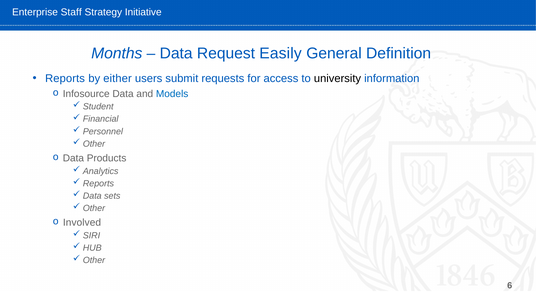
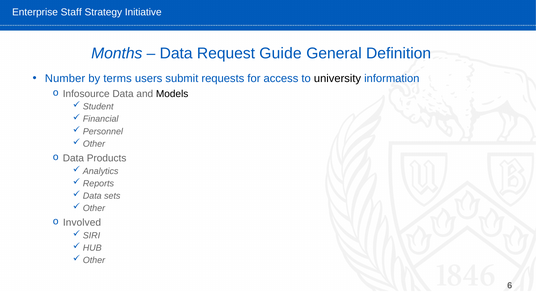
Easily: Easily -> Guide (280, 53)
Reports: Reports -> Number (65, 79)
either: either -> terms (118, 79)
Models colour: blue -> black (172, 94)
